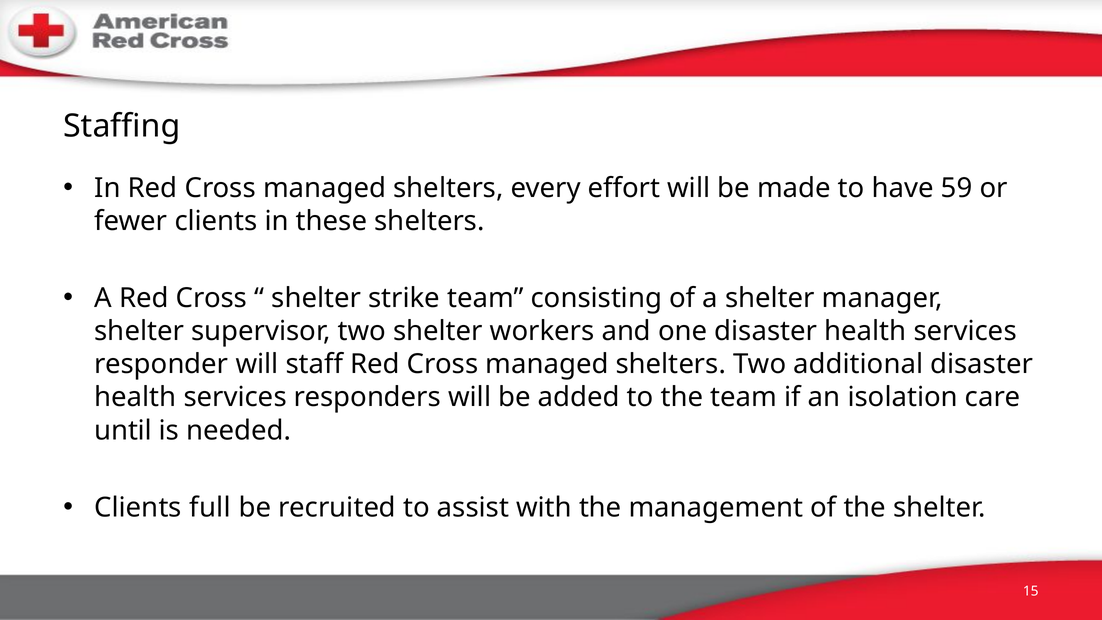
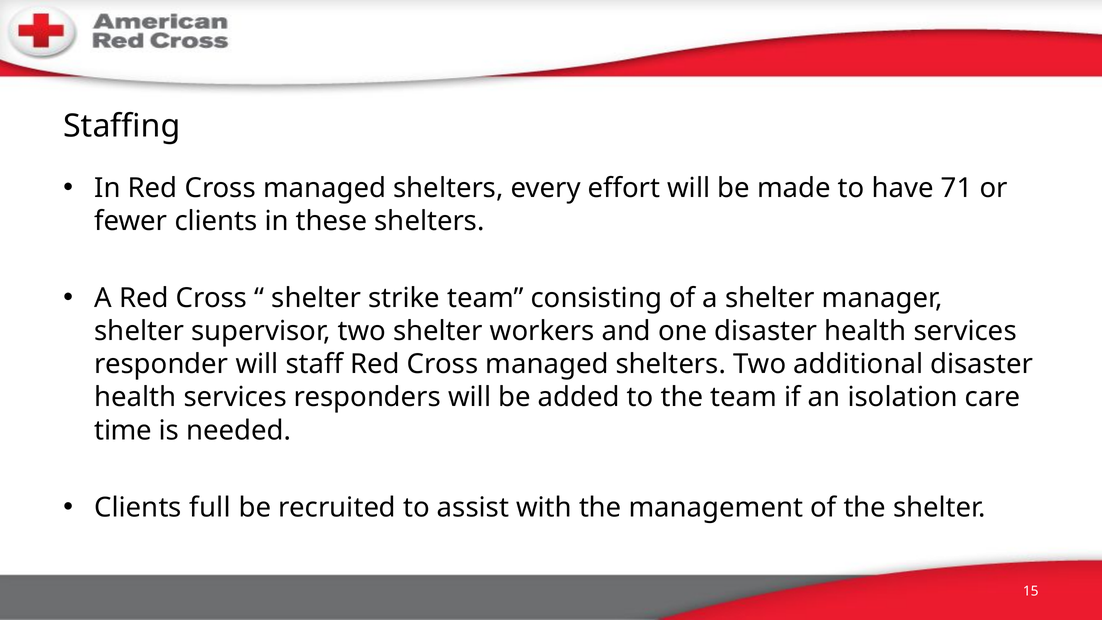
59: 59 -> 71 (957, 188)
until: until -> time (123, 430)
